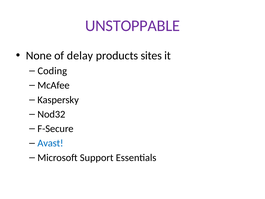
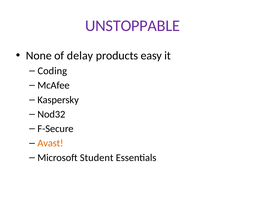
sites: sites -> easy (151, 56)
Avast colour: blue -> orange (50, 143)
Support: Support -> Student (97, 157)
